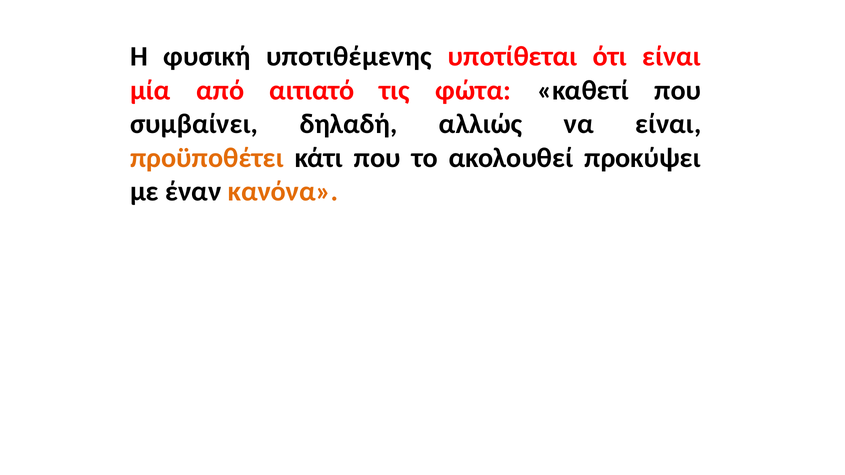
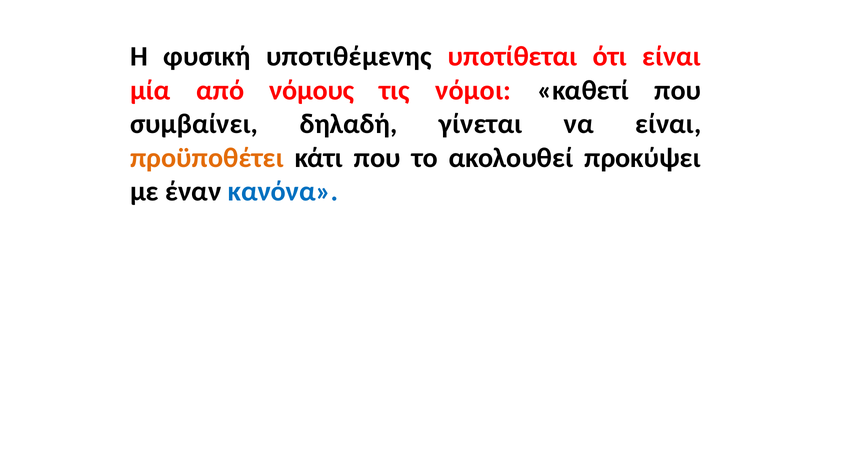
αιτιατό: αιτιατό -> νόμους (312, 90)
φώτα: φώτα -> νόμοι (473, 90)
αλλιώς: αλλιώς -> γίνεται (481, 124)
κανόνα colour: orange -> blue (283, 192)
